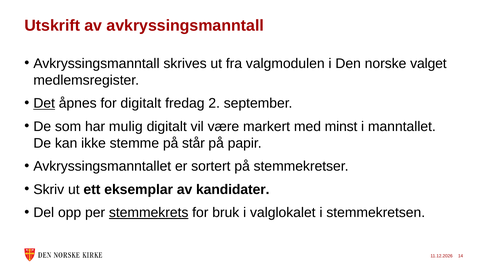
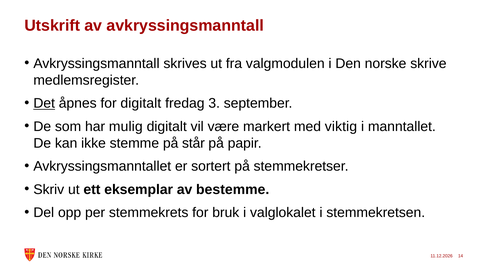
valget: valget -> skrive (428, 64)
2: 2 -> 3 (214, 103)
minst: minst -> viktig (341, 127)
kandidater: kandidater -> bestemme (233, 190)
stemmekrets underline: present -> none (149, 213)
